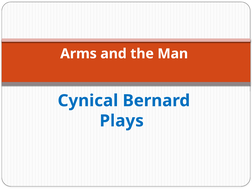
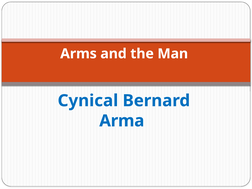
Plays: Plays -> Arma (122, 121)
